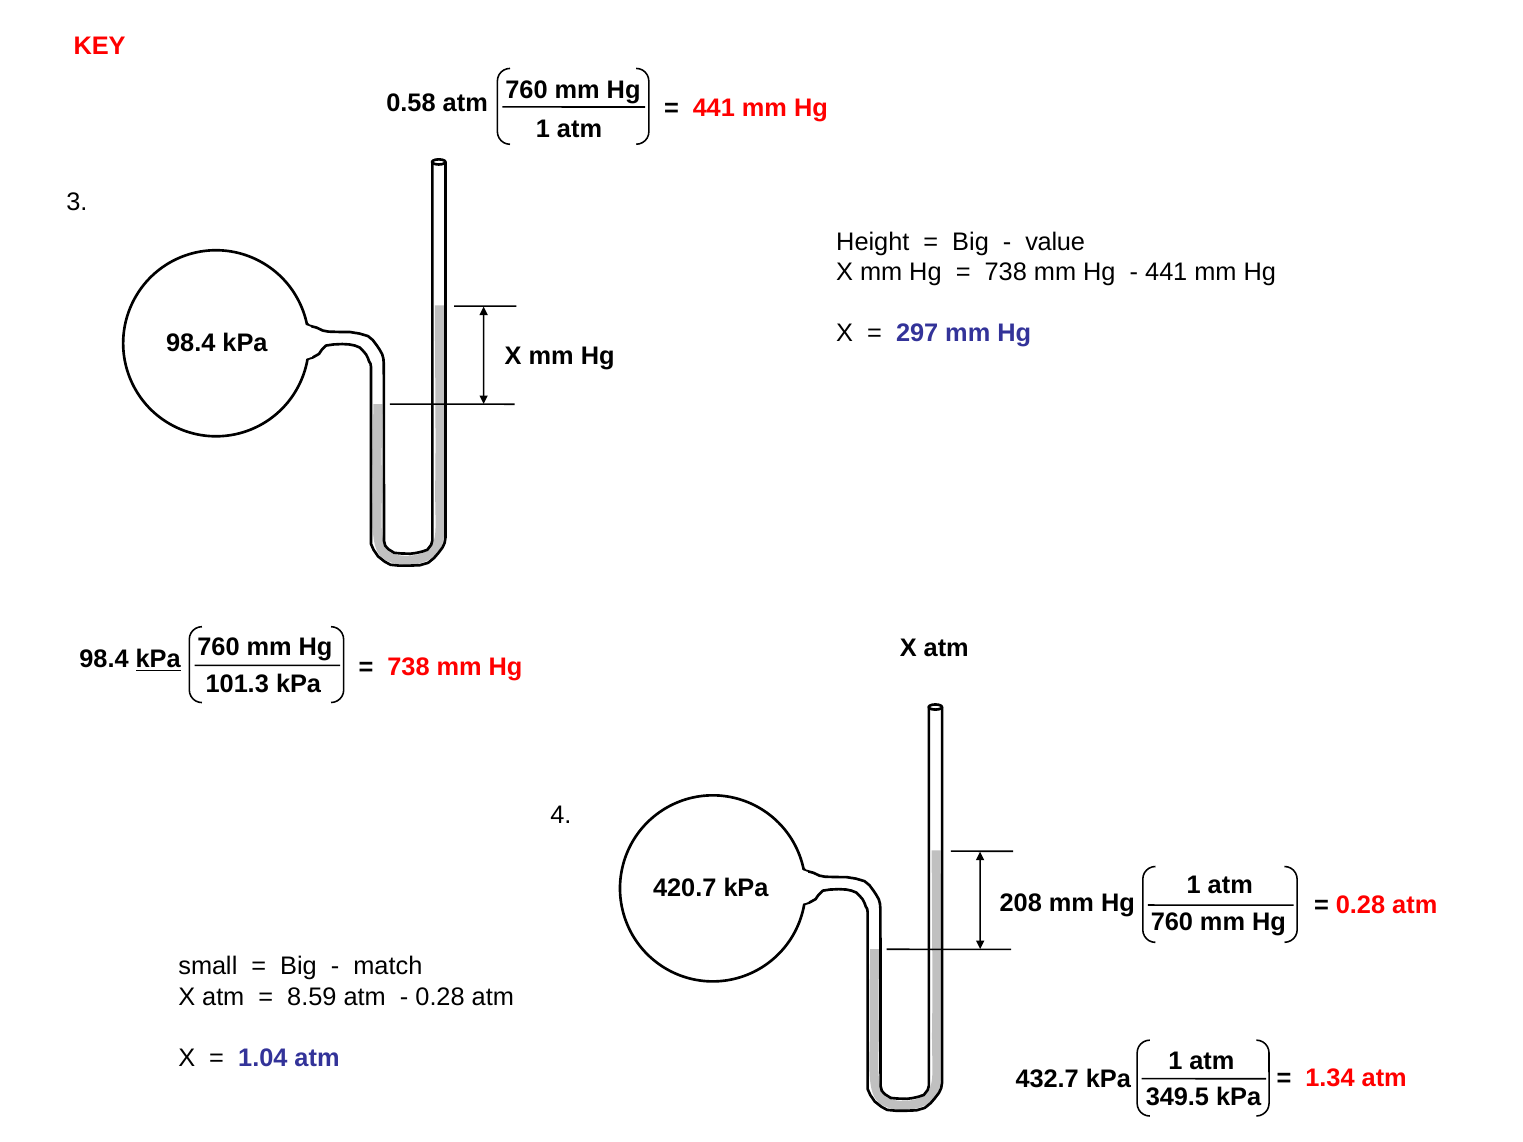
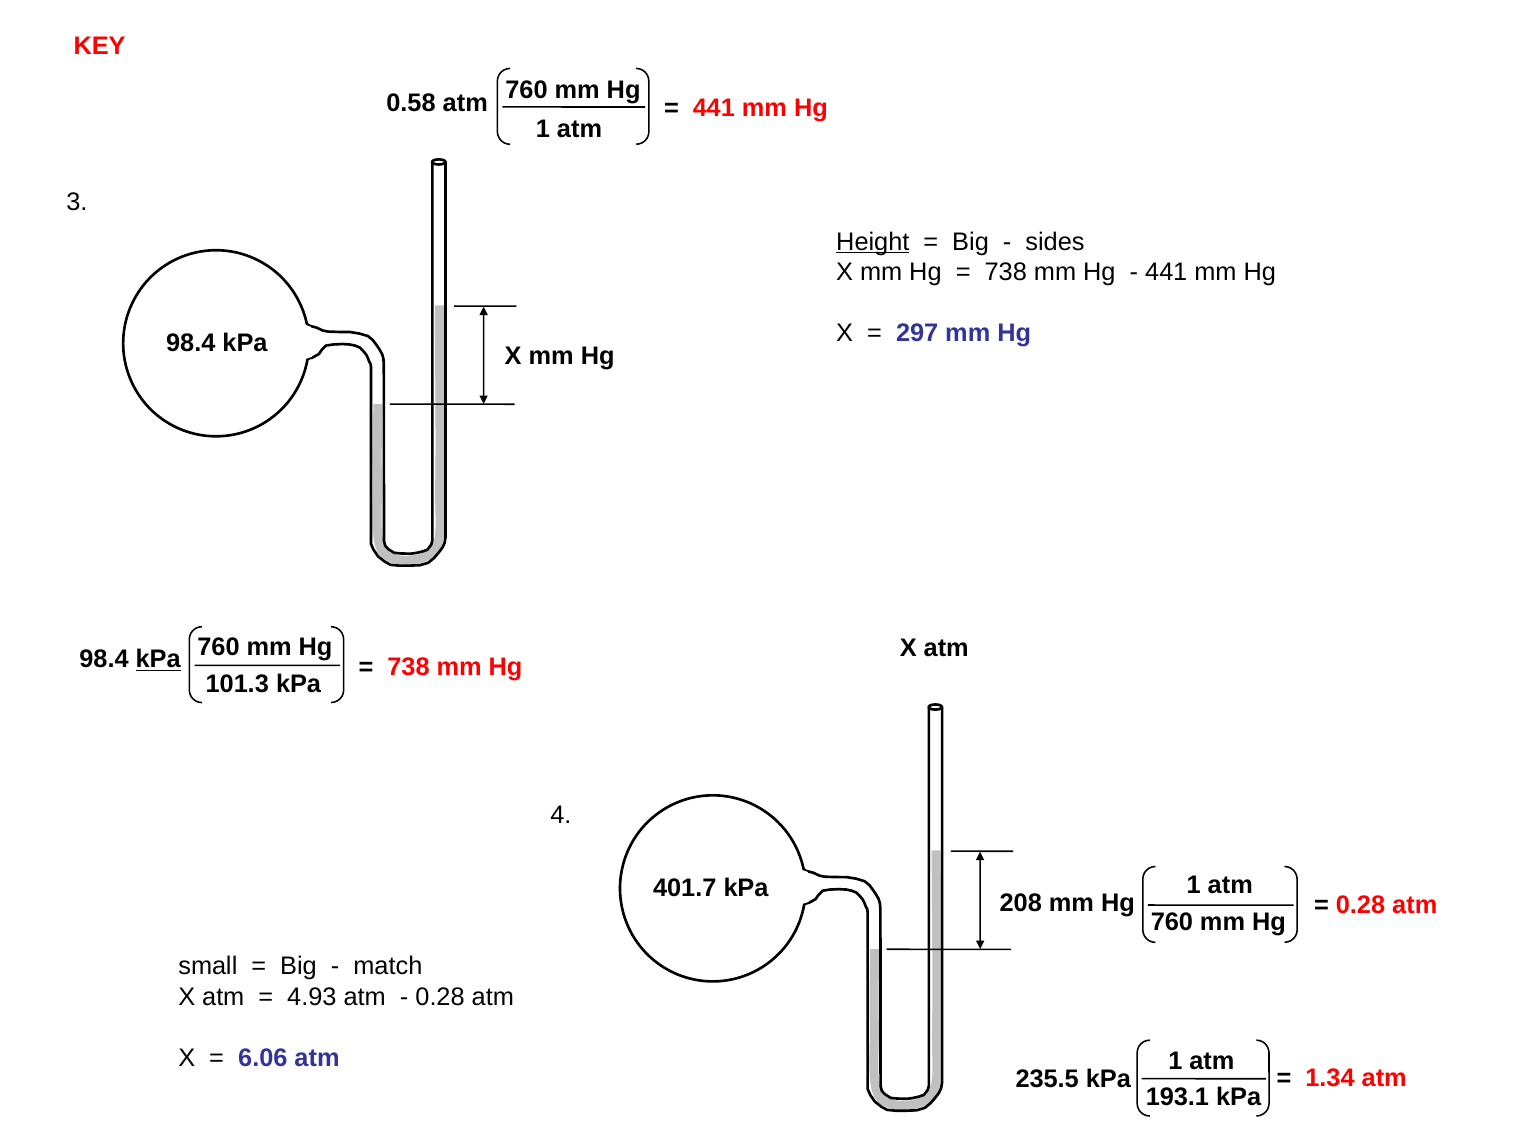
Height underline: none -> present (873, 242)
value: value -> sides (1055, 242)
420.7: 420.7 -> 401.7 (685, 889)
8.59: 8.59 -> 4.93 (312, 997)
1.04: 1.04 -> 6.06 (263, 1058)
432.7: 432.7 -> 235.5 (1047, 1080)
349.5: 349.5 -> 193.1 (1177, 1097)
